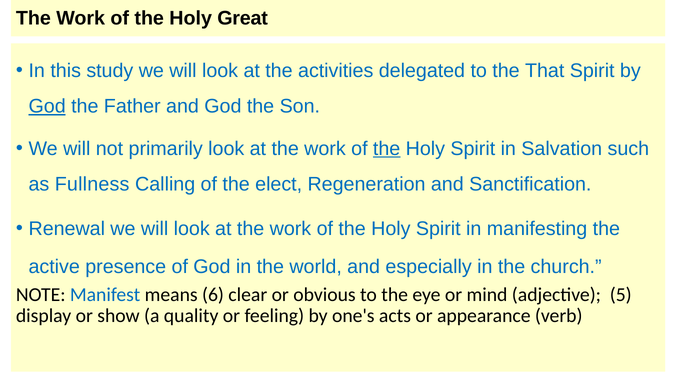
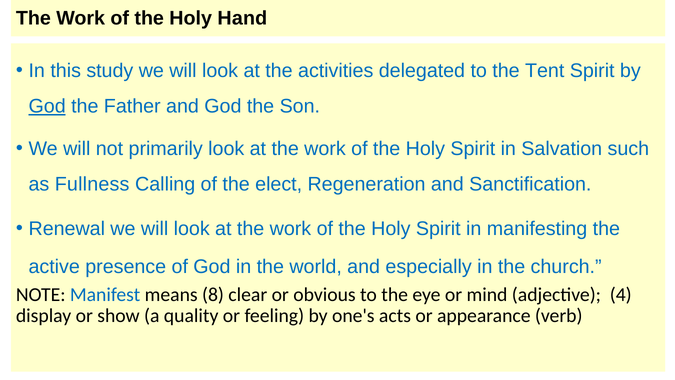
Great: Great -> Hand (242, 18)
That: That -> Tent (545, 71)
the underline: present -> none (387, 149)
6: 6 -> 8 (213, 294)
5: 5 -> 4 (621, 294)
